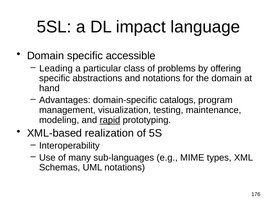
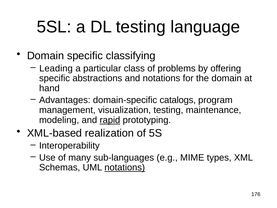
DL impact: impact -> testing (141, 27)
accessible: accessible -> classifying (131, 56)
notations underline: none -> present (125, 167)
